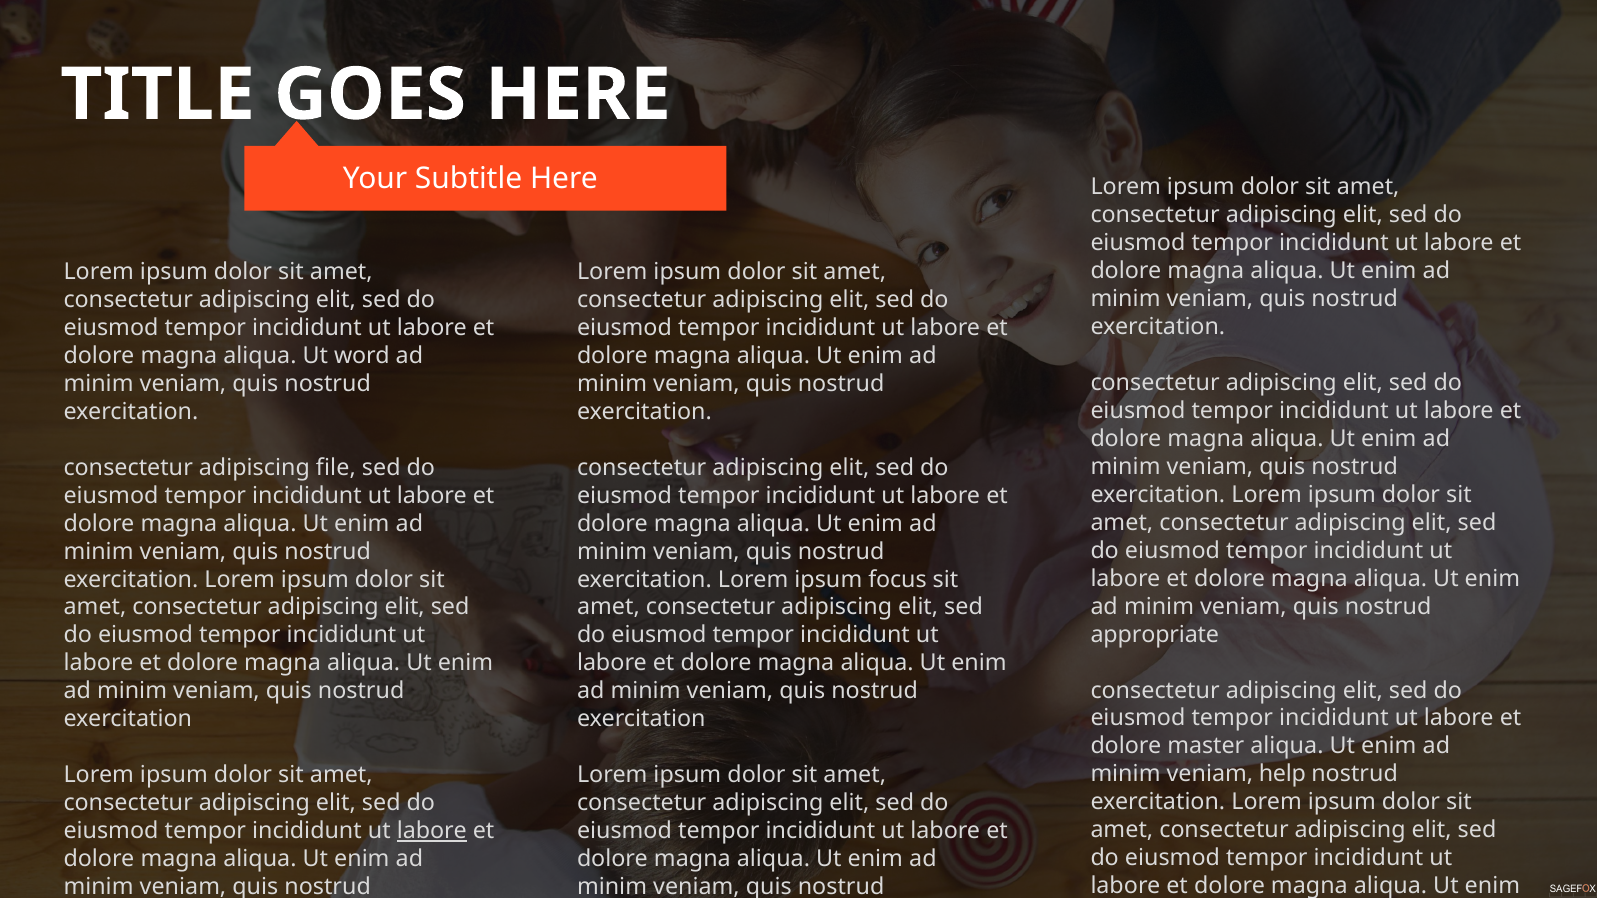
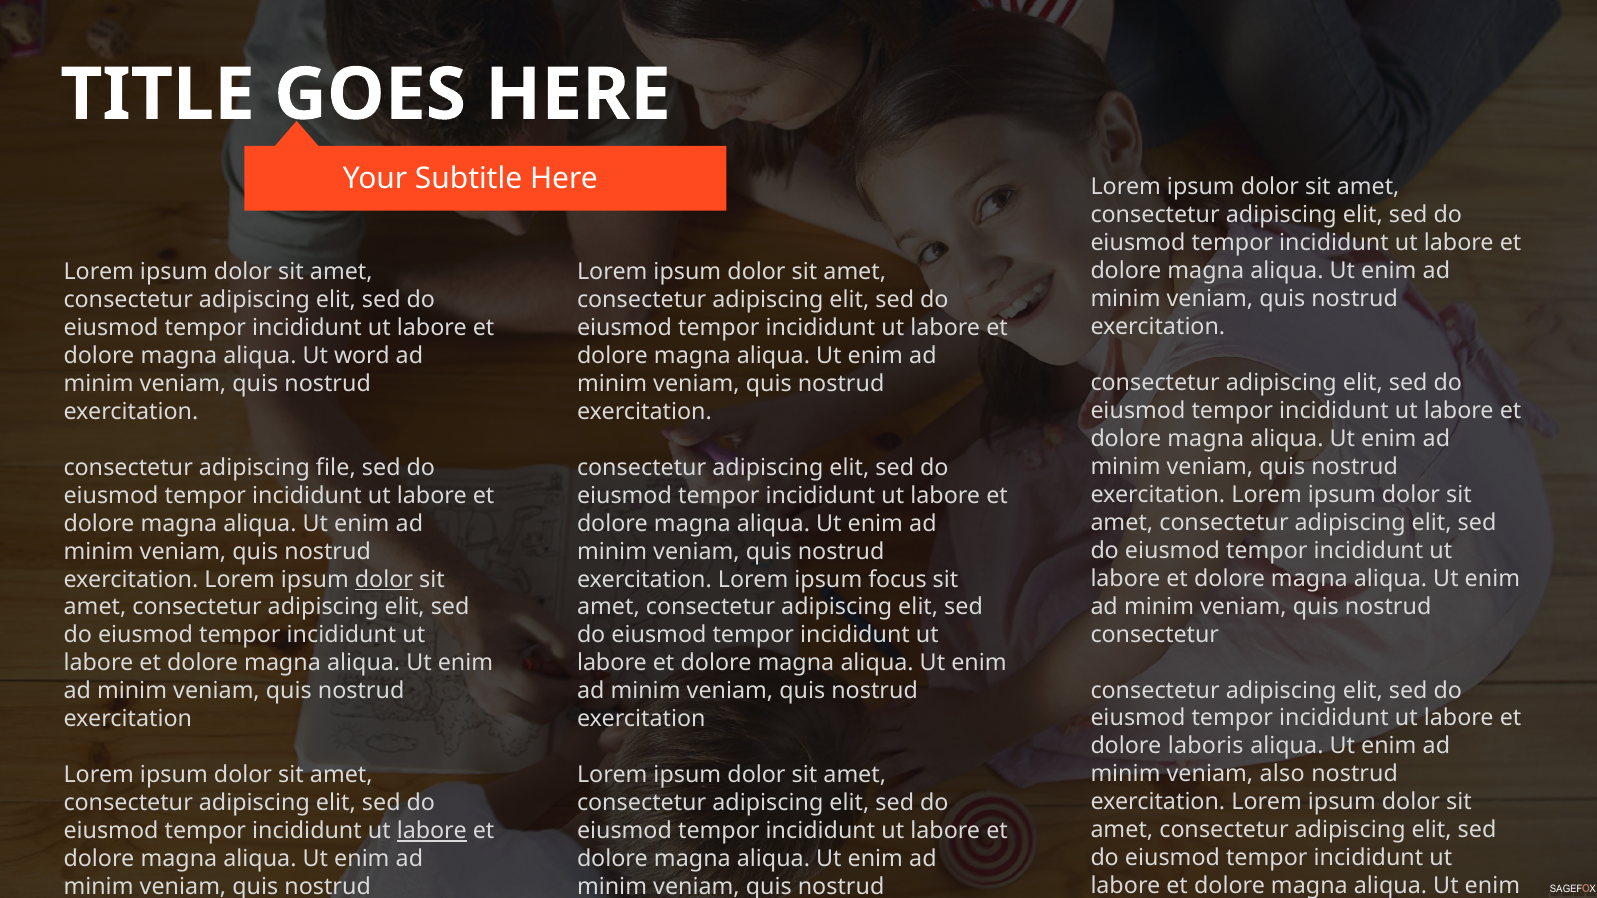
dolor underline: none -> present (384, 580)
appropriate: appropriate -> consectetur (1155, 635)
master: master -> laboris (1206, 747)
help: help -> also (1282, 774)
